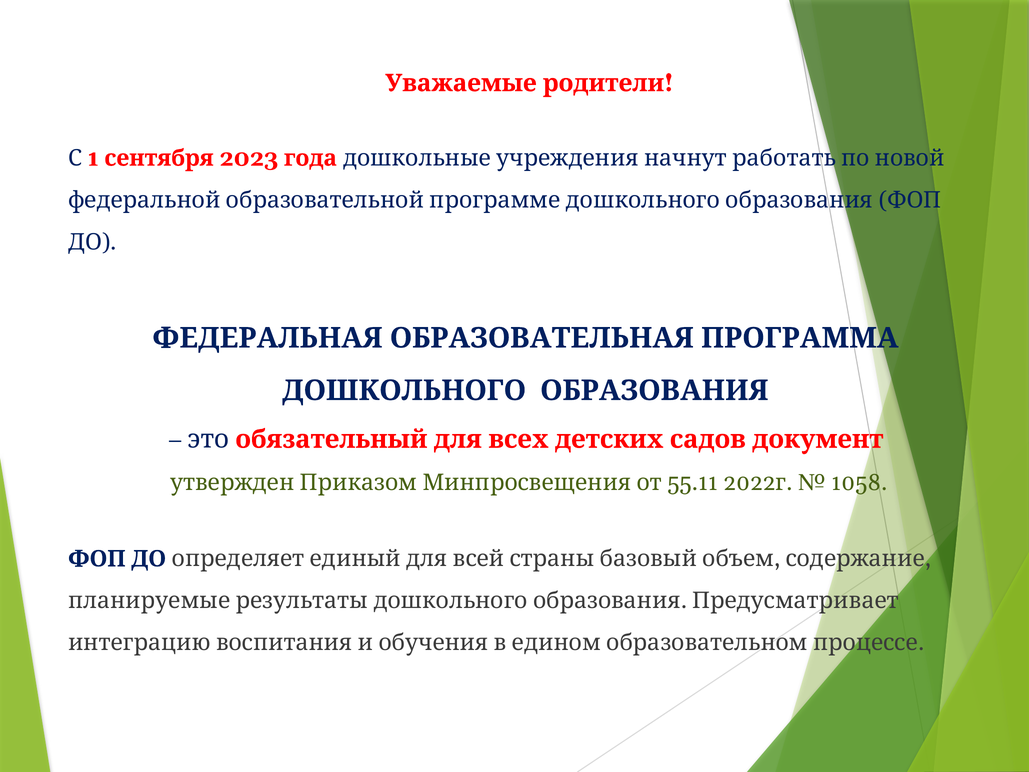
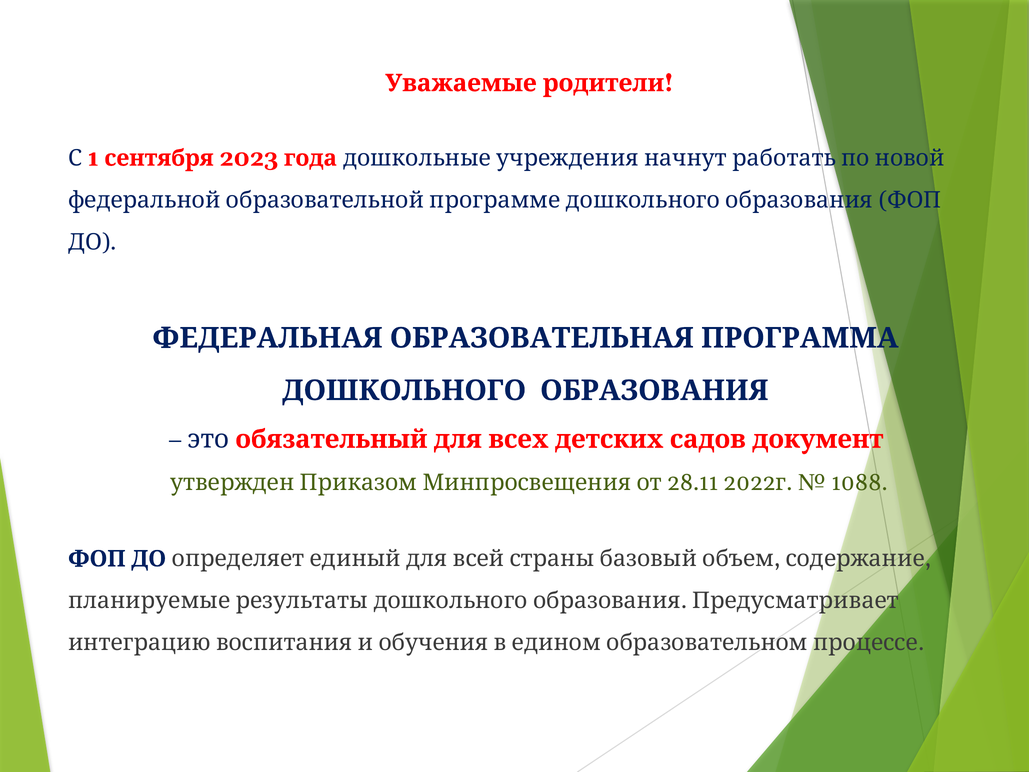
55.11: 55.11 -> 28.11 (693, 483)
1058: 1058 -> 1088 (859, 483)
